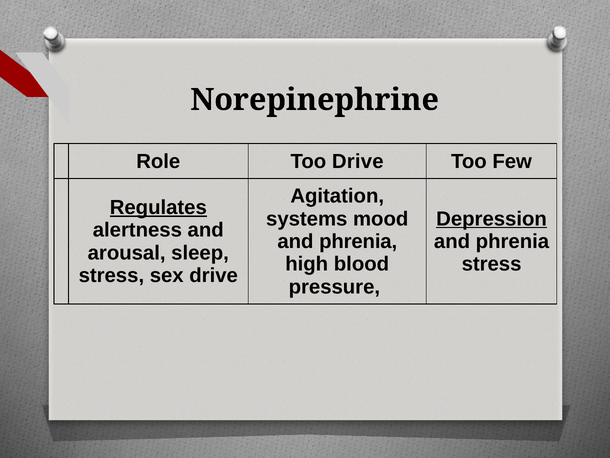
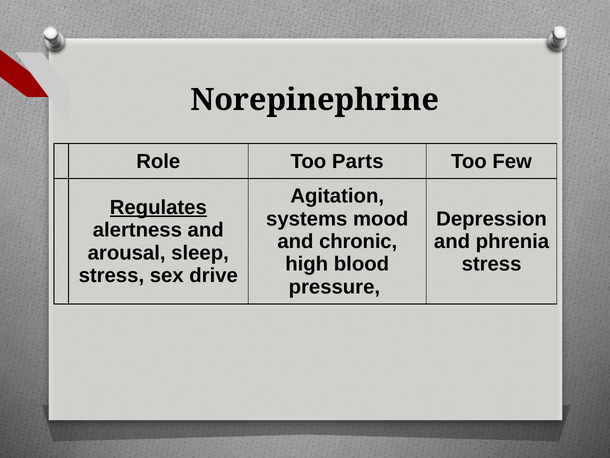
Too Drive: Drive -> Parts (358, 161)
Depression underline: present -> none (492, 219)
phrenia: phrenia -> chronic (358, 241)
